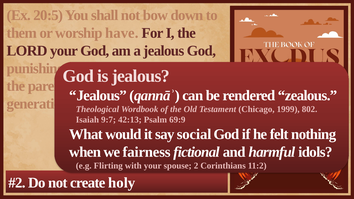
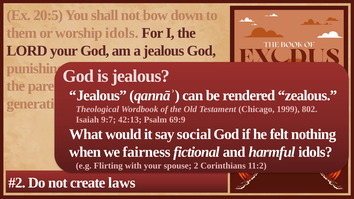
worship have: have -> idols (122, 33)
holy: holy -> laws (122, 183)
